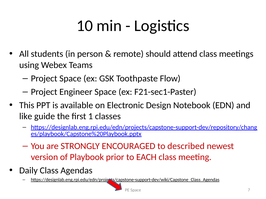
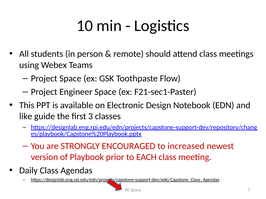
1: 1 -> 3 (91, 117)
described: described -> increased (186, 146)
